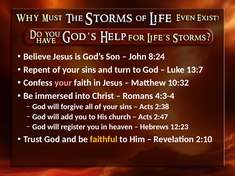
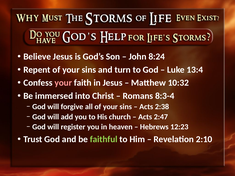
13:7: 13:7 -> 13:4 (195, 70)
4:3-4: 4:3-4 -> 8:3-4 (165, 96)
faithful colour: yellow -> light green (104, 139)
